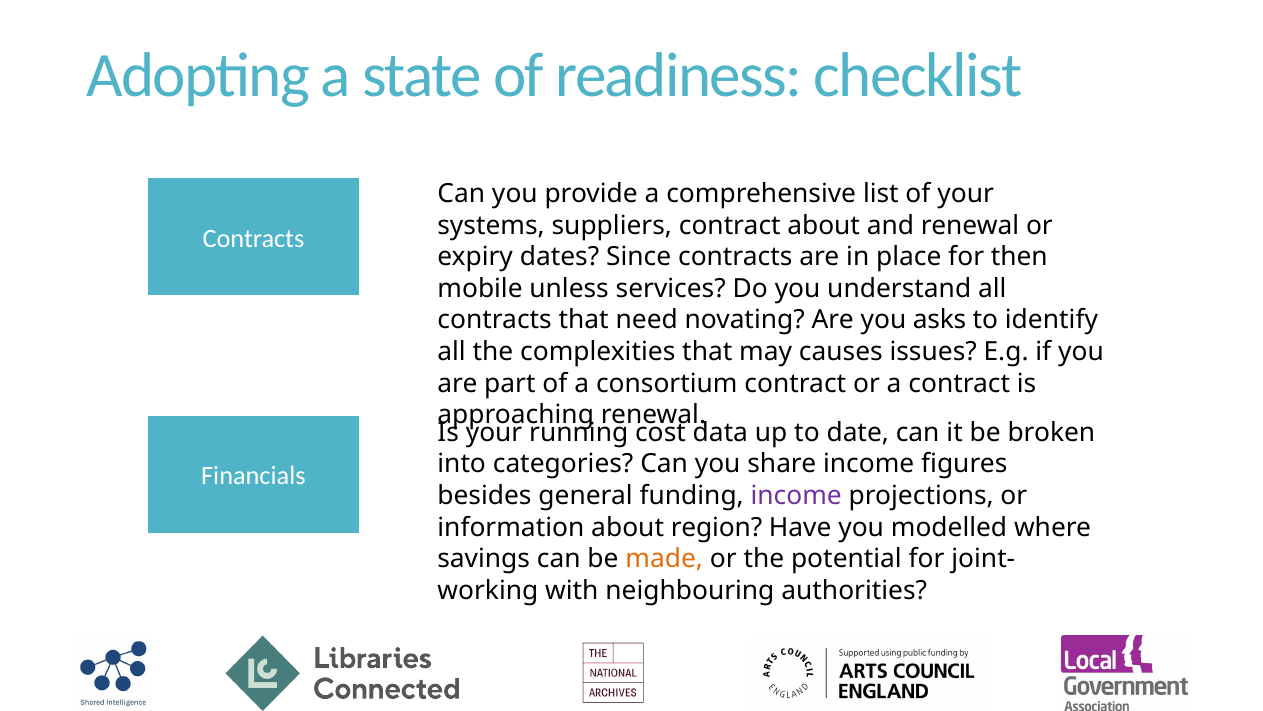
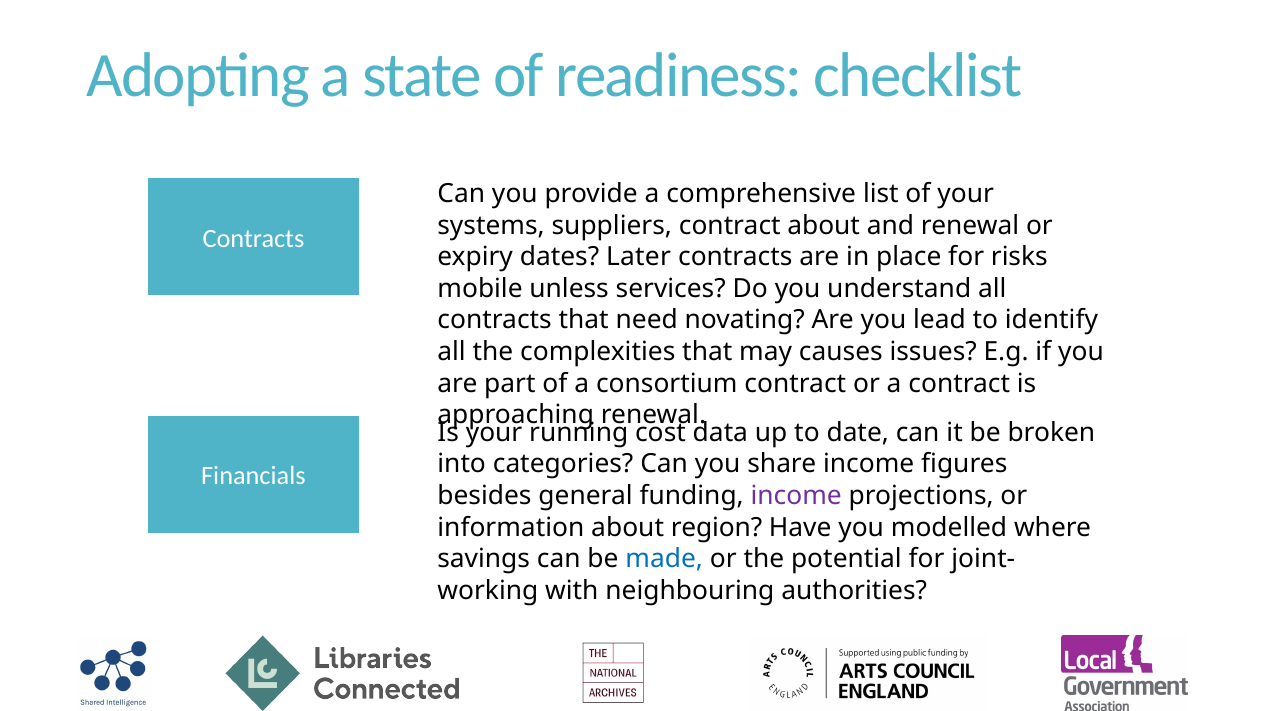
Since: Since -> Later (639, 257)
then: then -> risks (1019, 257)
asks: asks -> lead (939, 320)
made colour: orange -> blue (664, 558)
